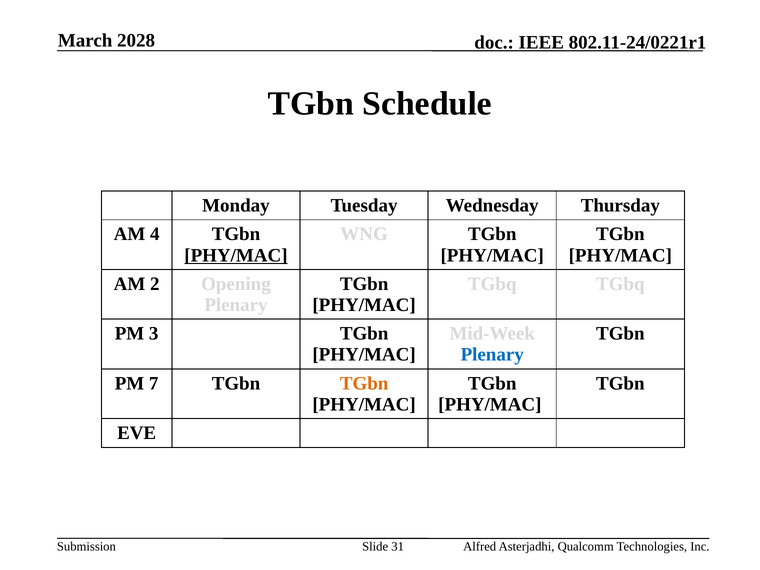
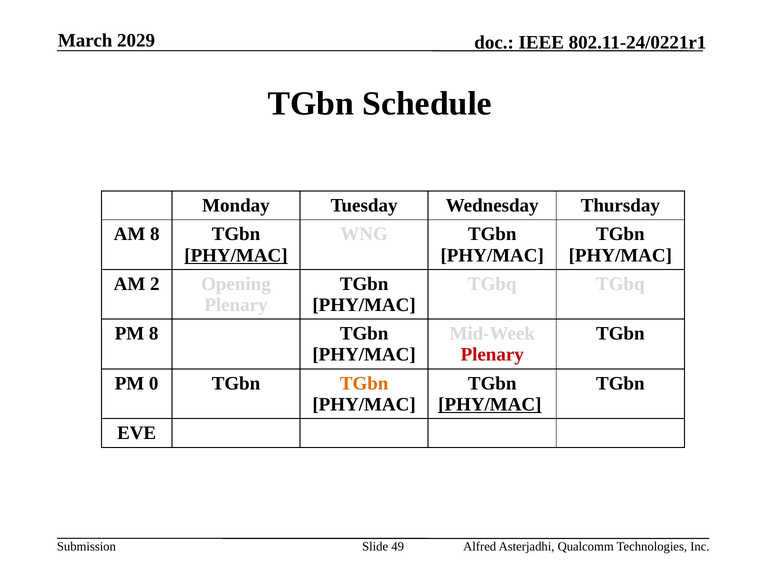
2028: 2028 -> 2029 (136, 40)
AM 4: 4 -> 8 (155, 234)
PM 3: 3 -> 8 (154, 334)
Plenary colour: blue -> red (492, 355)
7: 7 -> 0 (154, 383)
PHY/MAC underline: none -> present (490, 404)
31: 31 -> 49 (398, 547)
